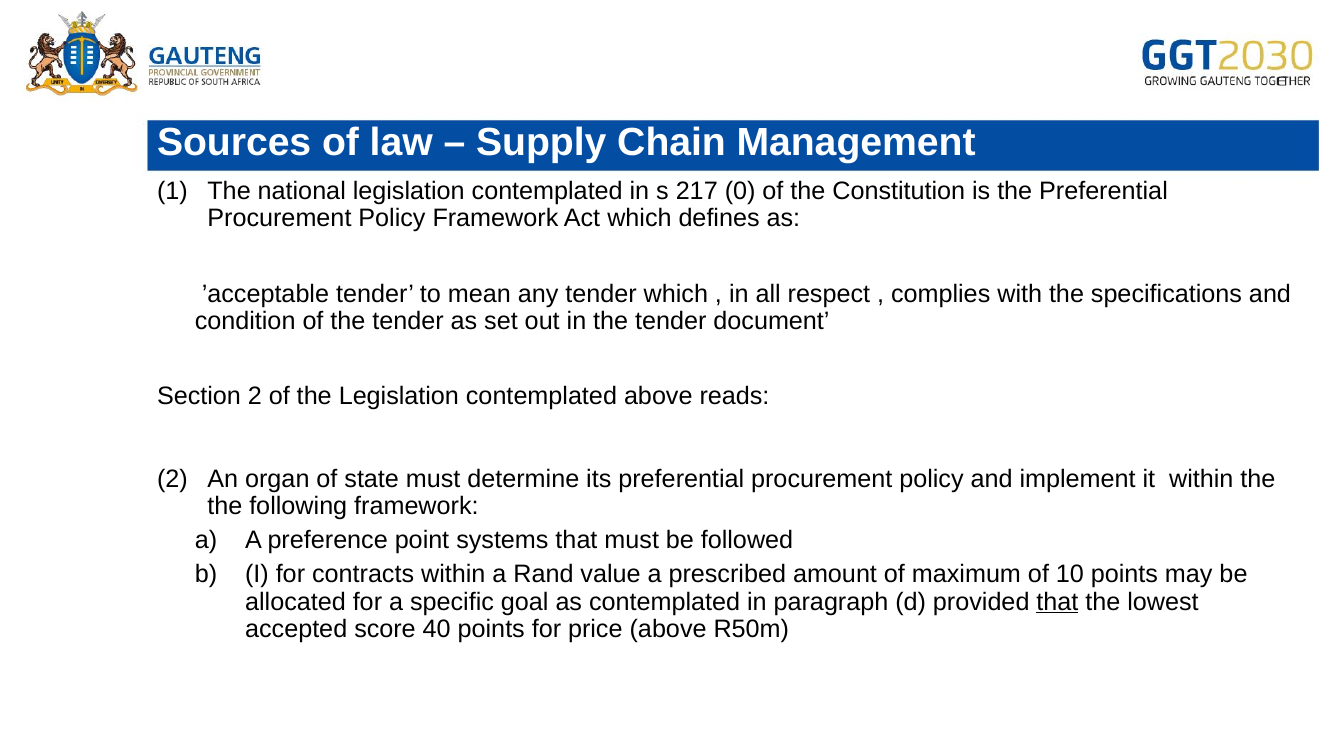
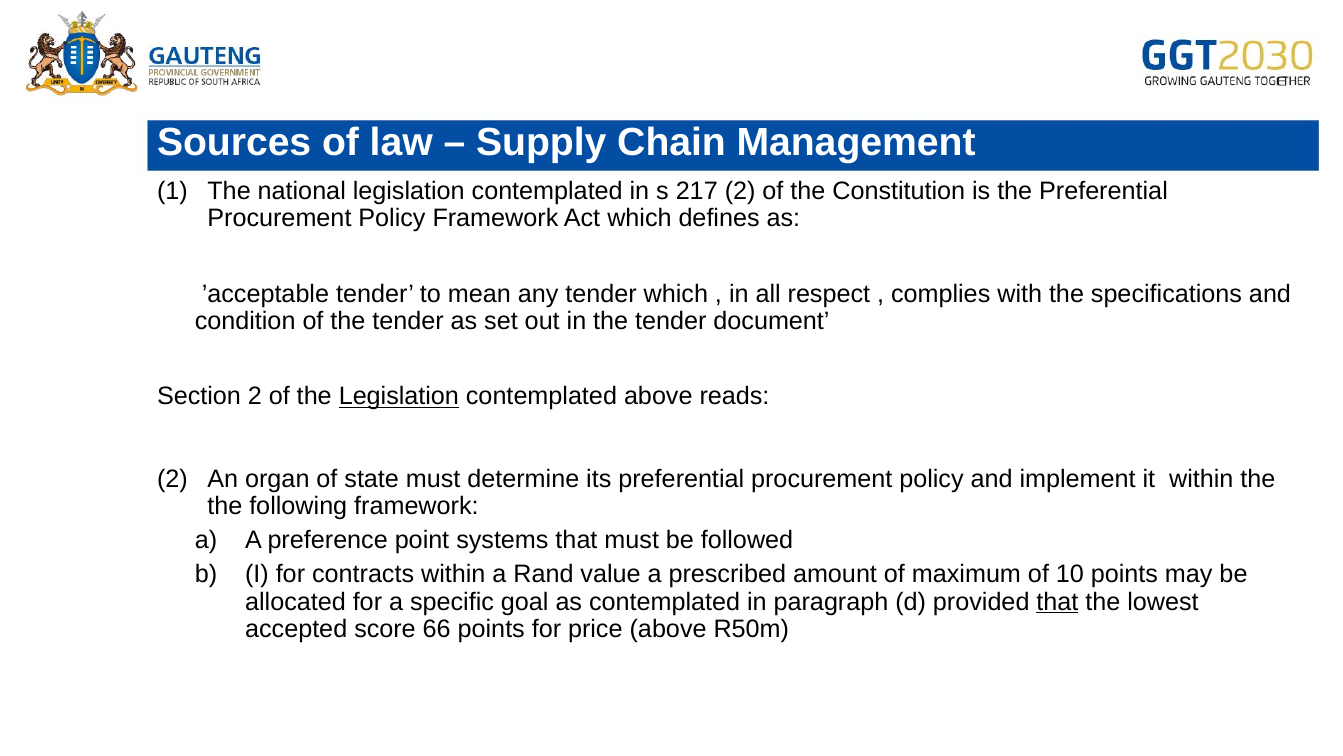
217 0: 0 -> 2 (740, 191)
Legislation underline: none -> present (399, 396)
40: 40 -> 66 (437, 629)
